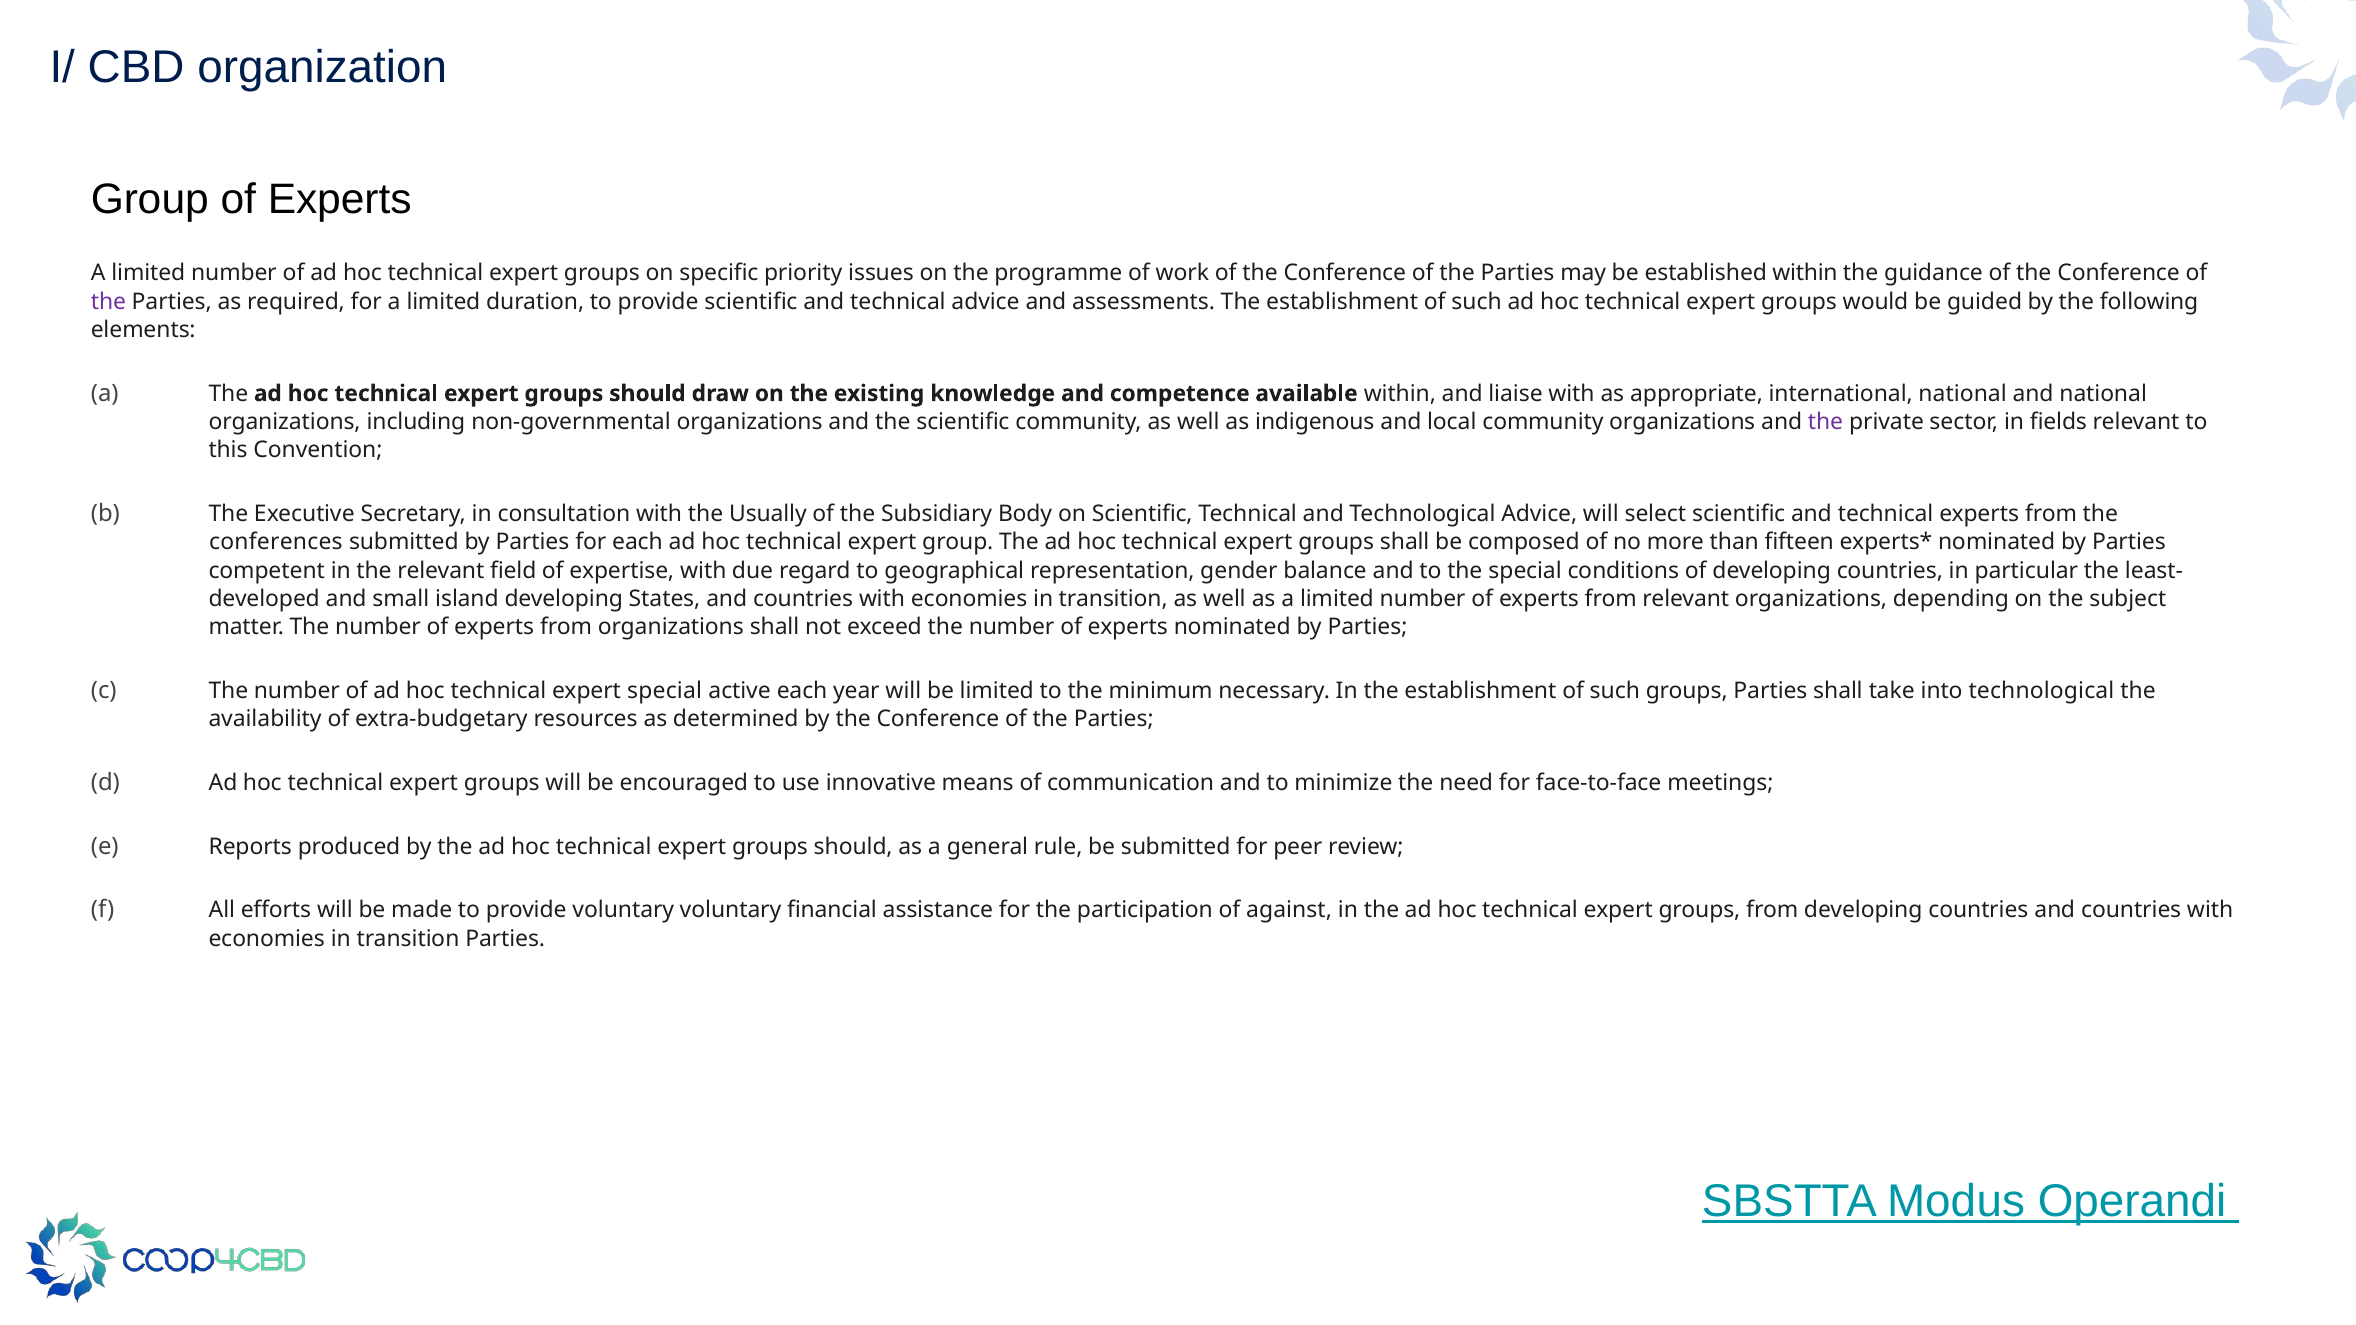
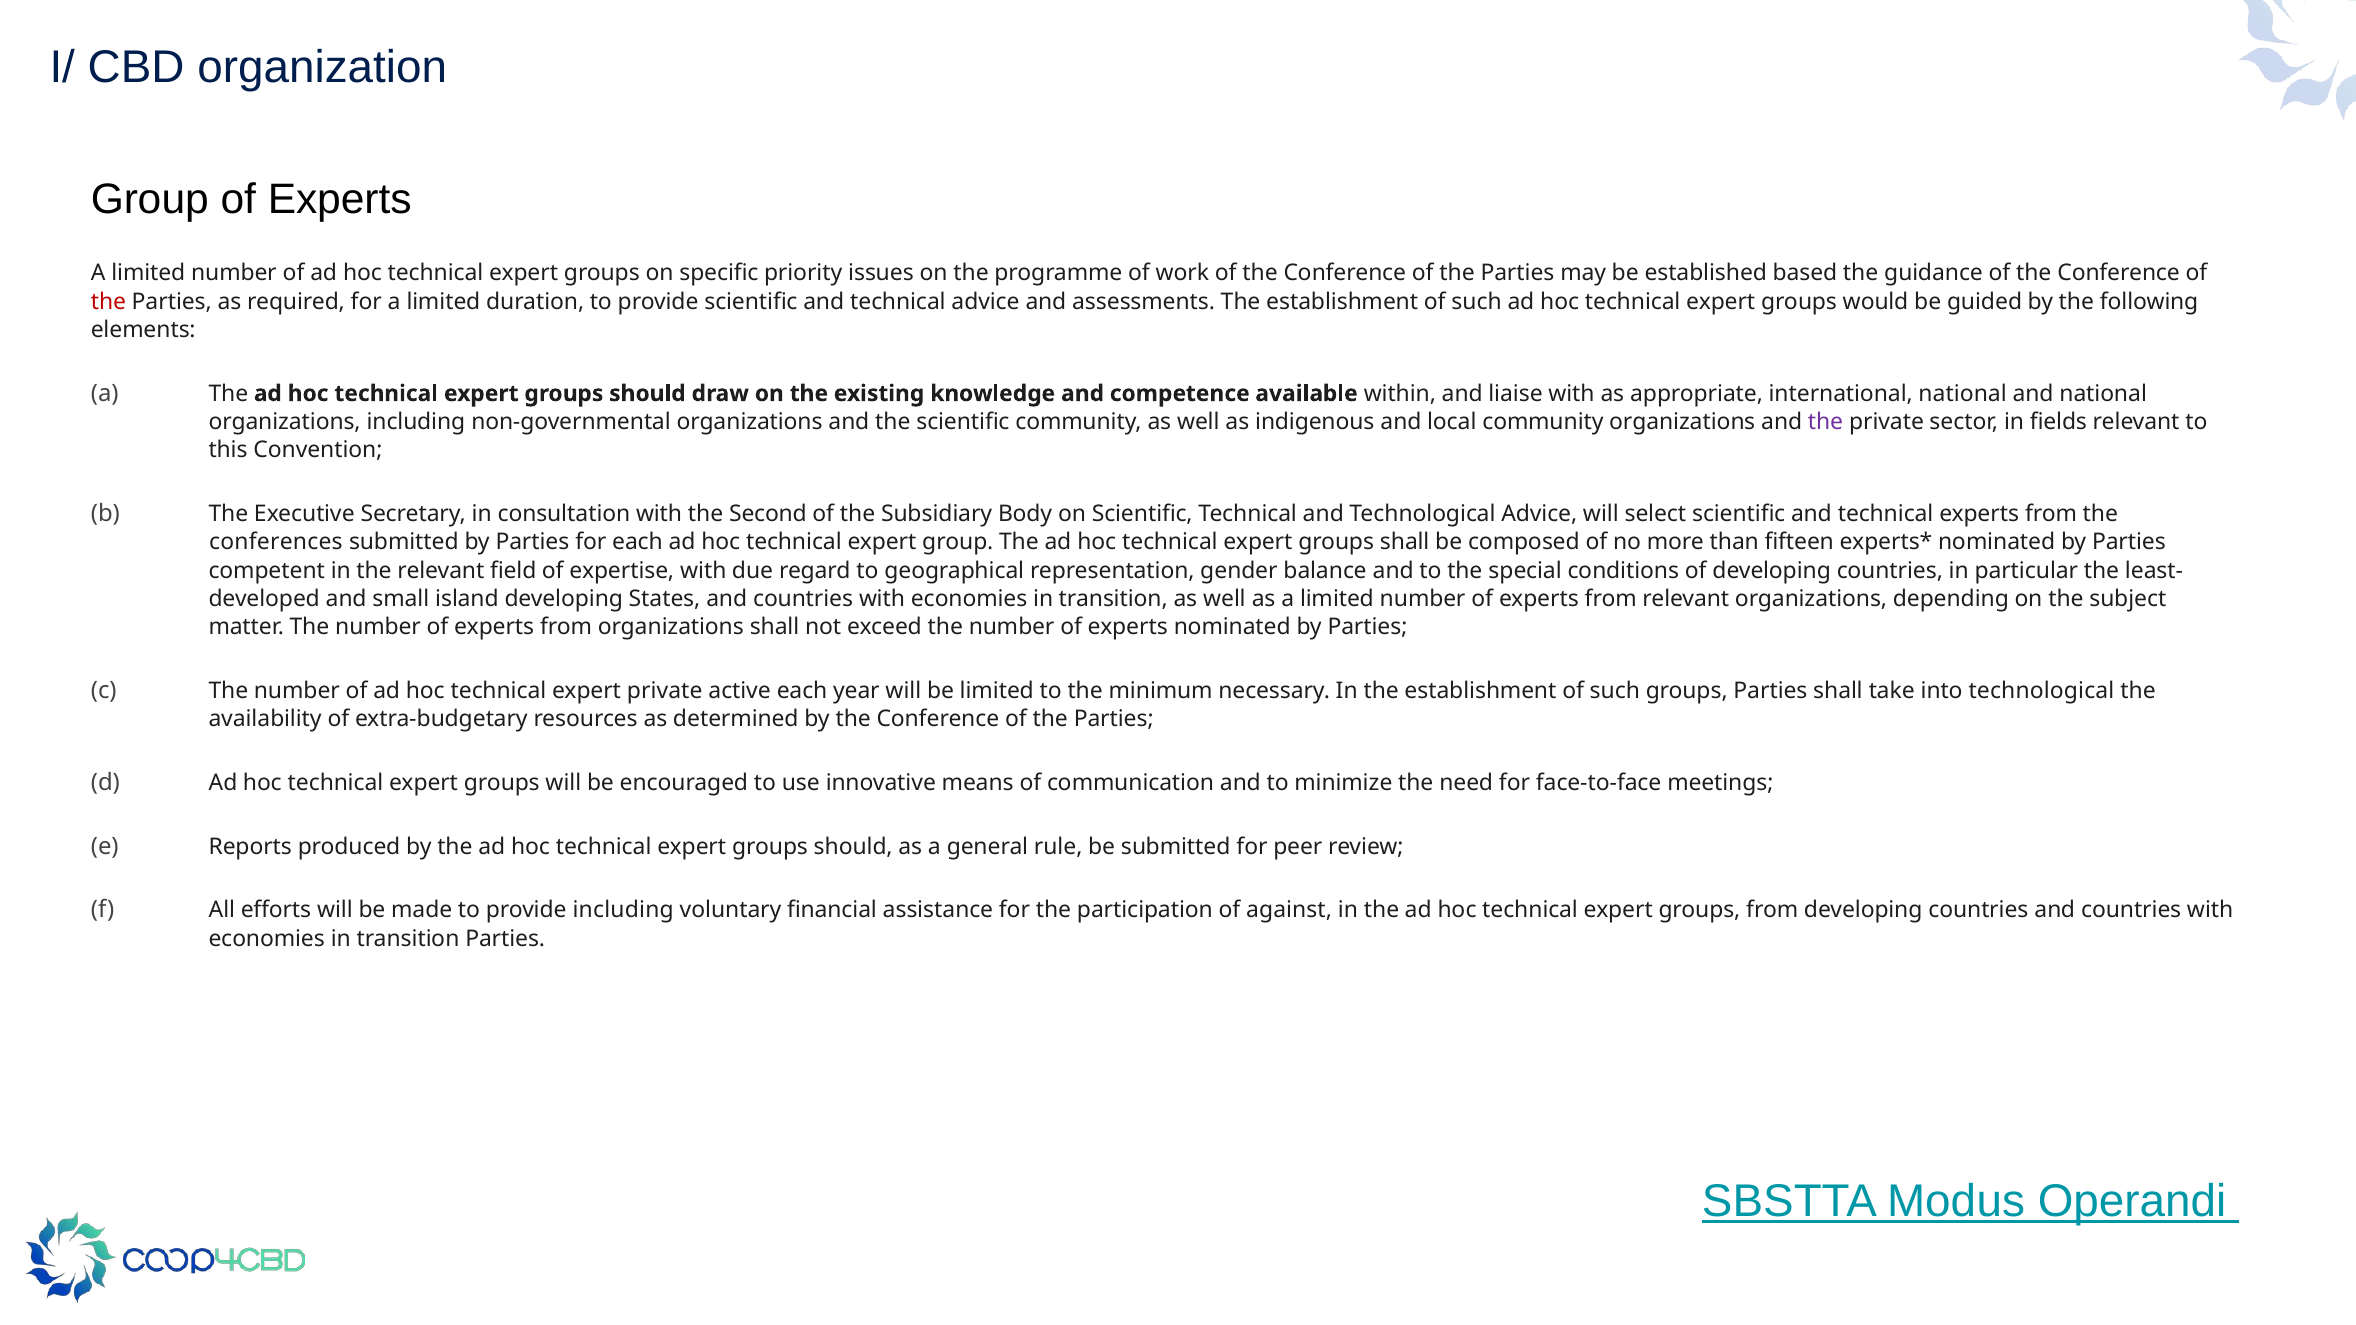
established within: within -> based (1805, 273)
the colour: purple -> red (108, 302)
Usually: Usually -> Second (768, 514)
expert special: special -> private (665, 691)
provide voluntary: voluntary -> including (623, 910)
